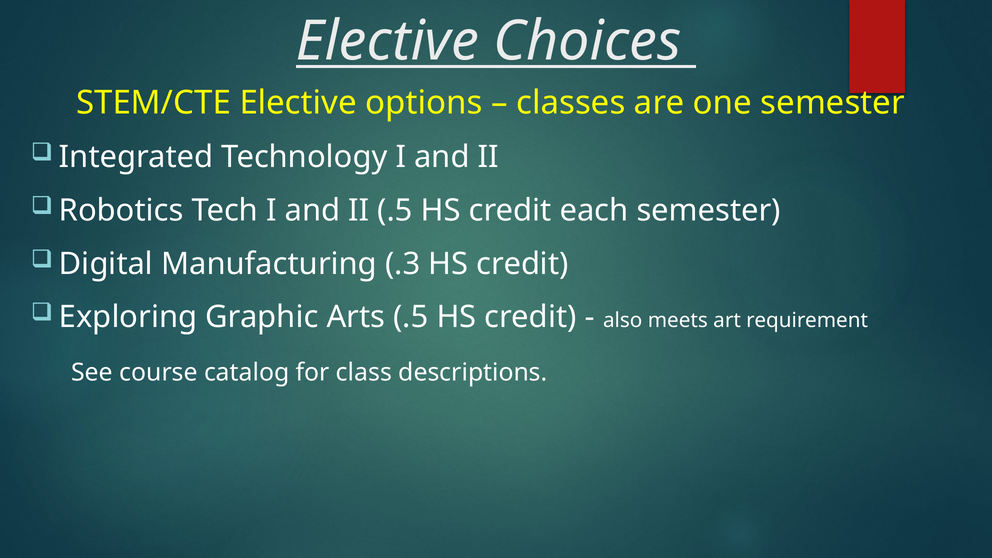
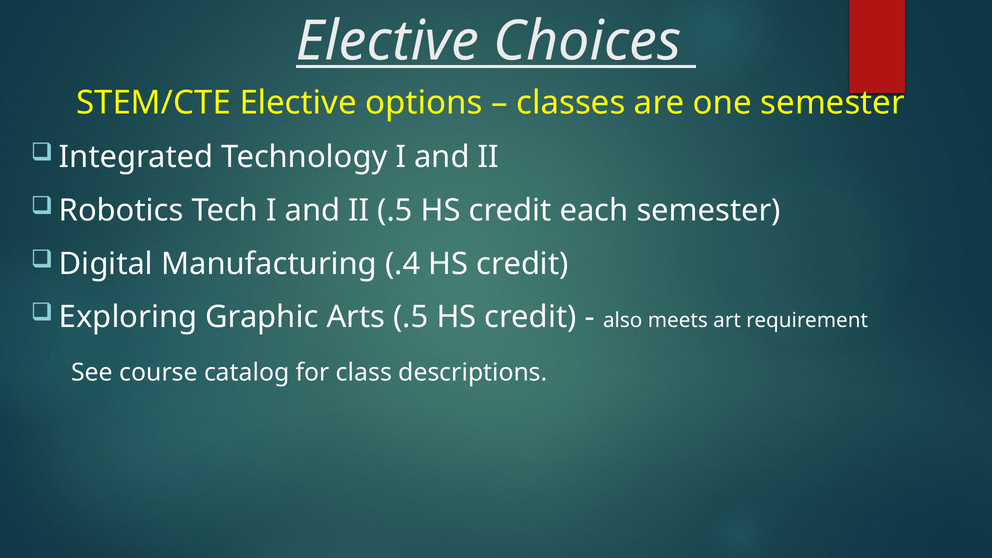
.3: .3 -> .4 (403, 264)
